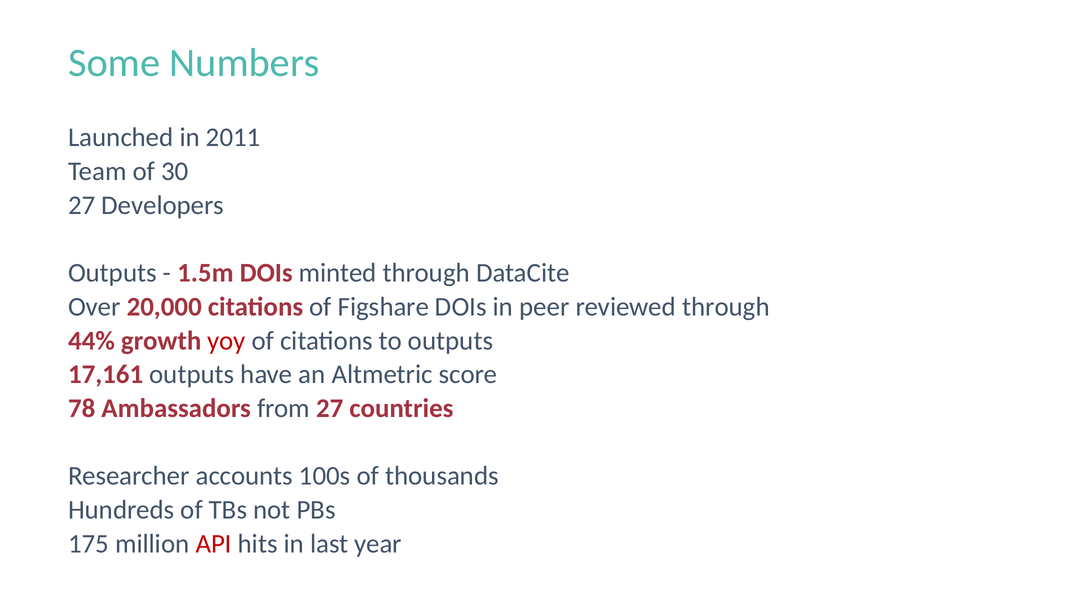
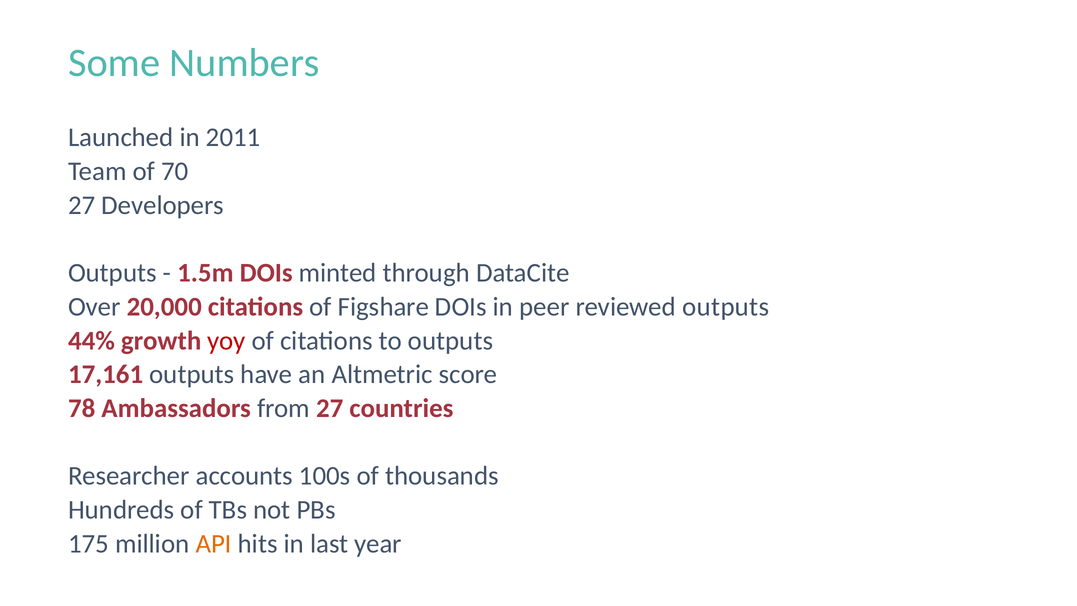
30: 30 -> 70 (175, 171)
reviewed through: through -> outputs (726, 307)
API colour: red -> orange (214, 544)
